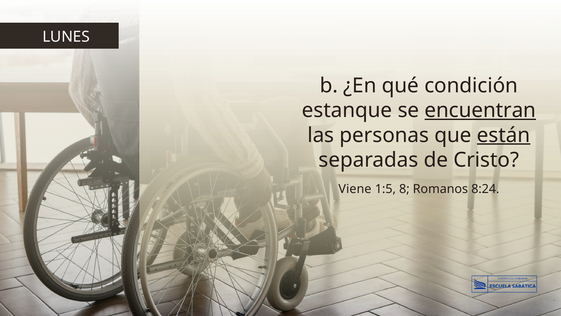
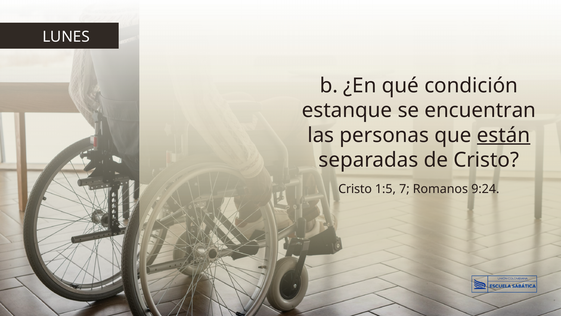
encuentran underline: present -> none (480, 110)
Viene: Viene -> Cristo (355, 189)
8: 8 -> 7 (404, 189)
8:24: 8:24 -> 9:24 (485, 189)
